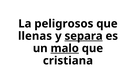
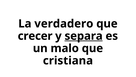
peligrosos: peligrosos -> verdadero (64, 24)
llenas: llenas -> crecer (35, 36)
malo underline: present -> none (65, 48)
